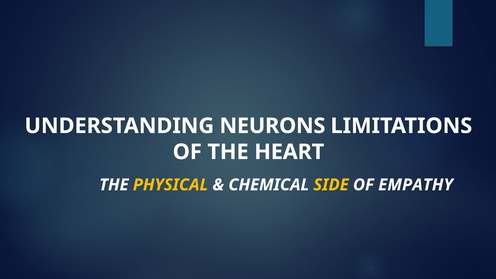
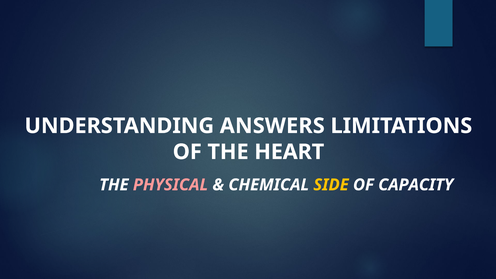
NEURONS: NEURONS -> ANSWERS (272, 126)
PHYSICAL colour: yellow -> pink (170, 185)
EMPATHY: EMPATHY -> CAPACITY (416, 185)
